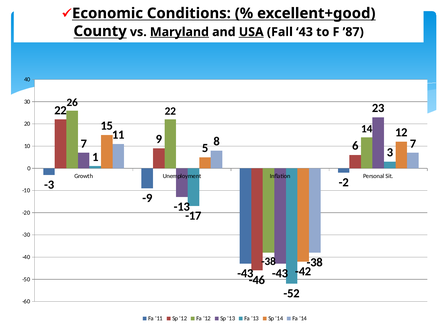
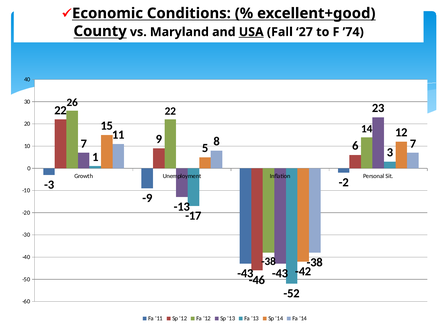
Maryland underline: present -> none (179, 32)
43: 43 -> 27 (304, 32)
’87: ’87 -> ’74 (353, 32)
